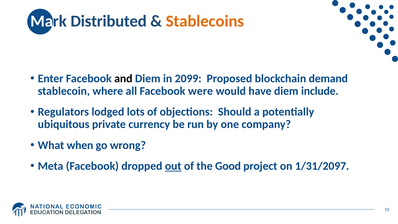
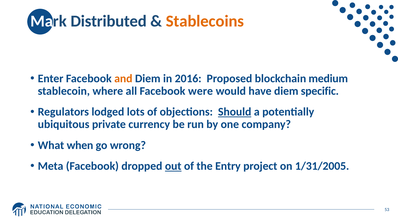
and colour: black -> orange (123, 78)
2099: 2099 -> 2016 (188, 78)
demand: demand -> medium (328, 78)
include: include -> specific (320, 91)
Should underline: none -> present (235, 112)
Good: Good -> Entry (228, 166)
1/31/2097: 1/31/2097 -> 1/31/2005 (322, 166)
